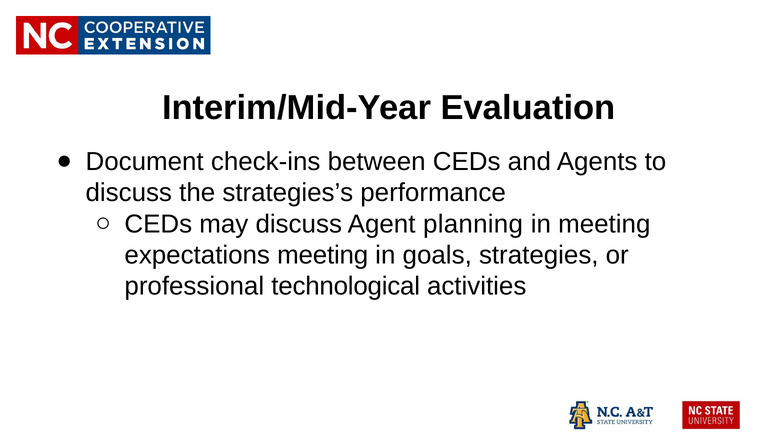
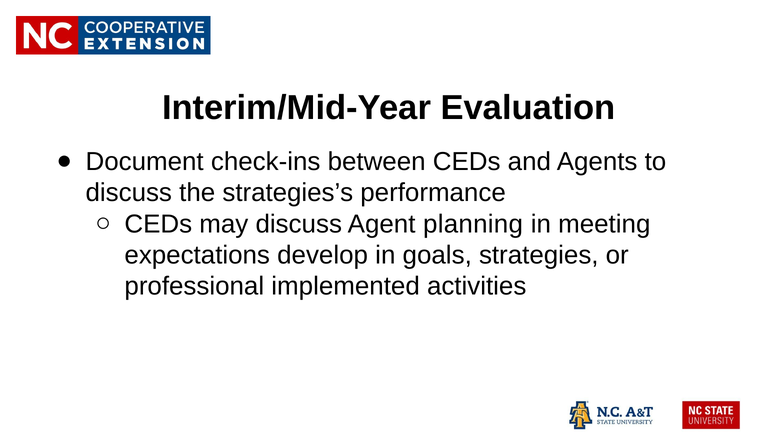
expectations meeting: meeting -> develop (323, 255)
technological: technological -> implemented (346, 286)
